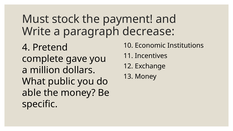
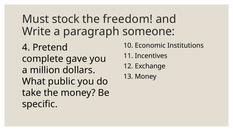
payment: payment -> freedom (128, 19)
decrease: decrease -> someone (149, 32)
able: able -> take (32, 93)
